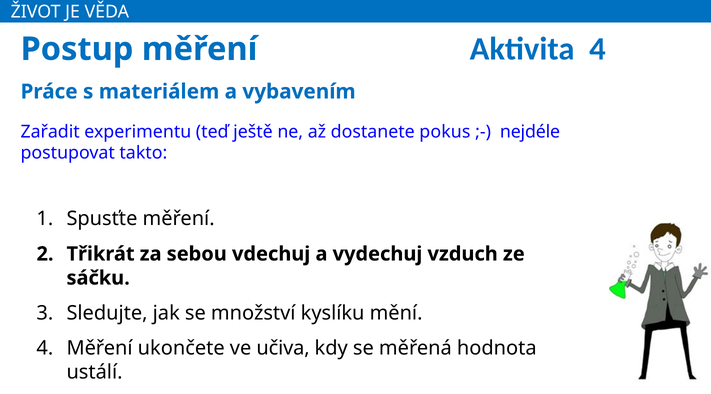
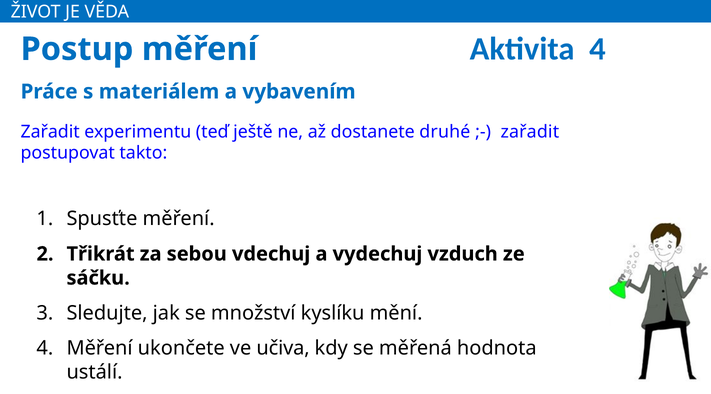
pokus: pokus -> druhé (445, 132)
nejdéle: nejdéle -> zařadit (530, 132)
